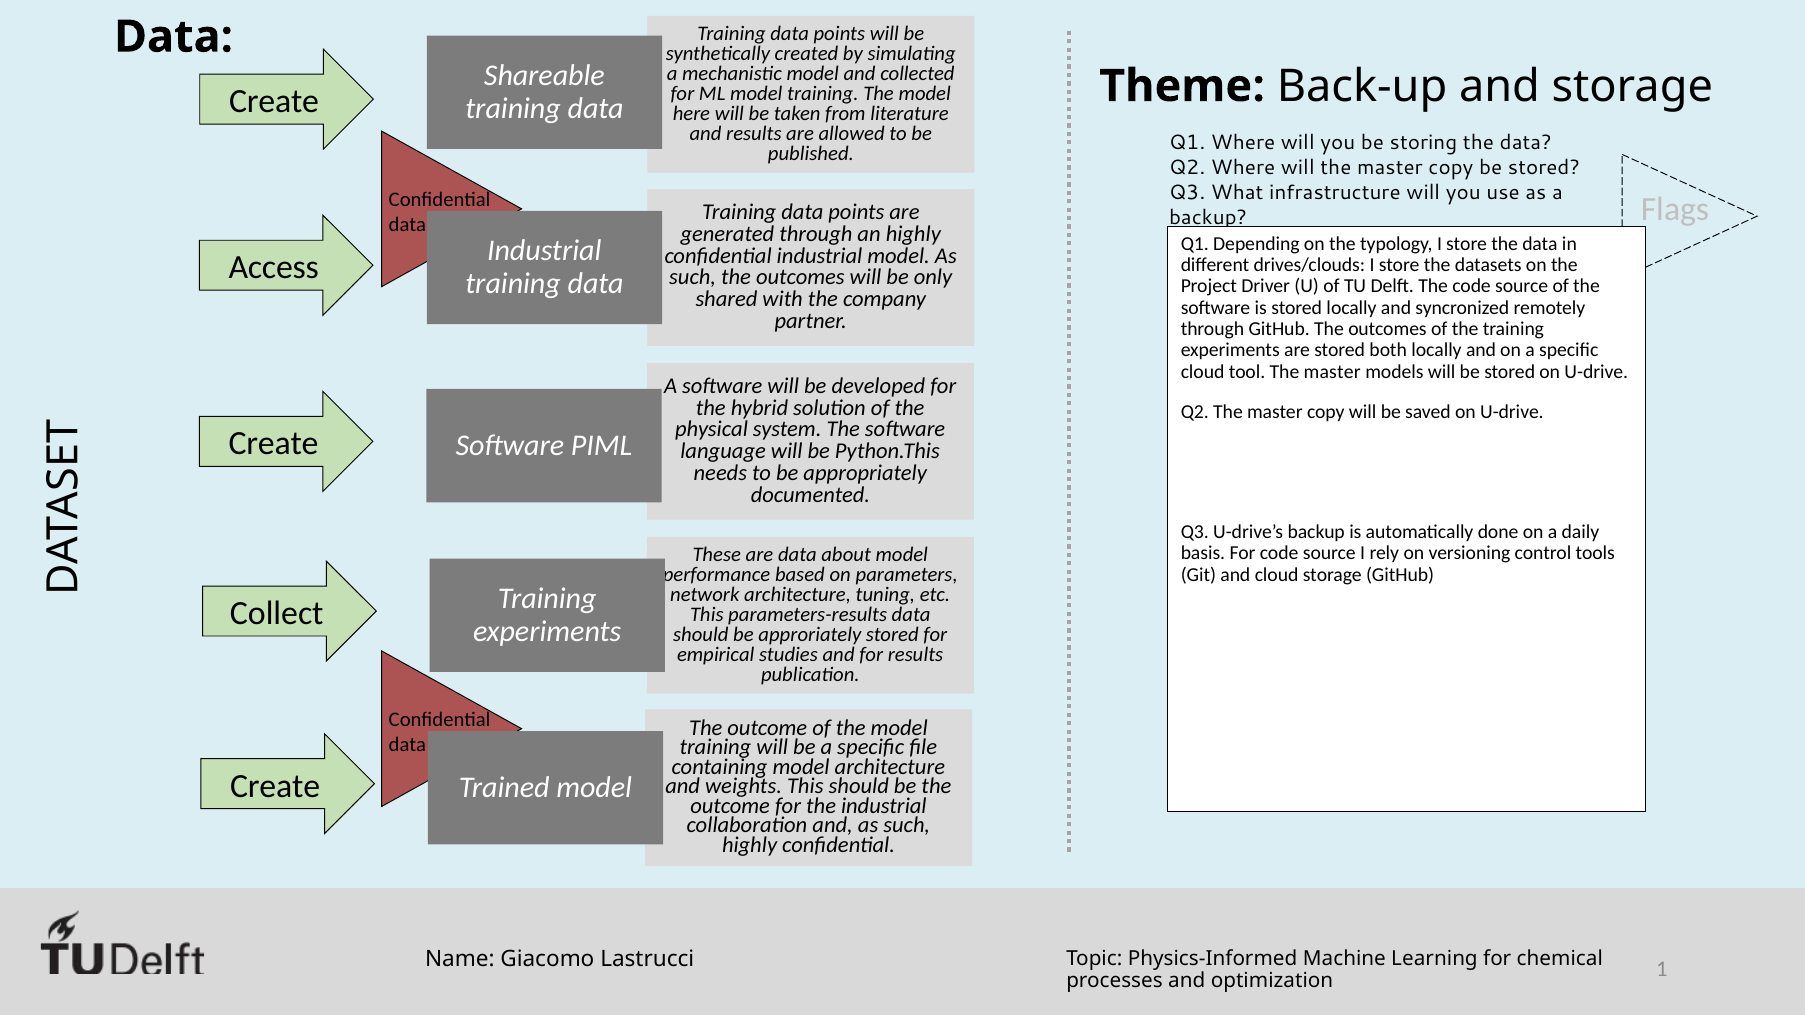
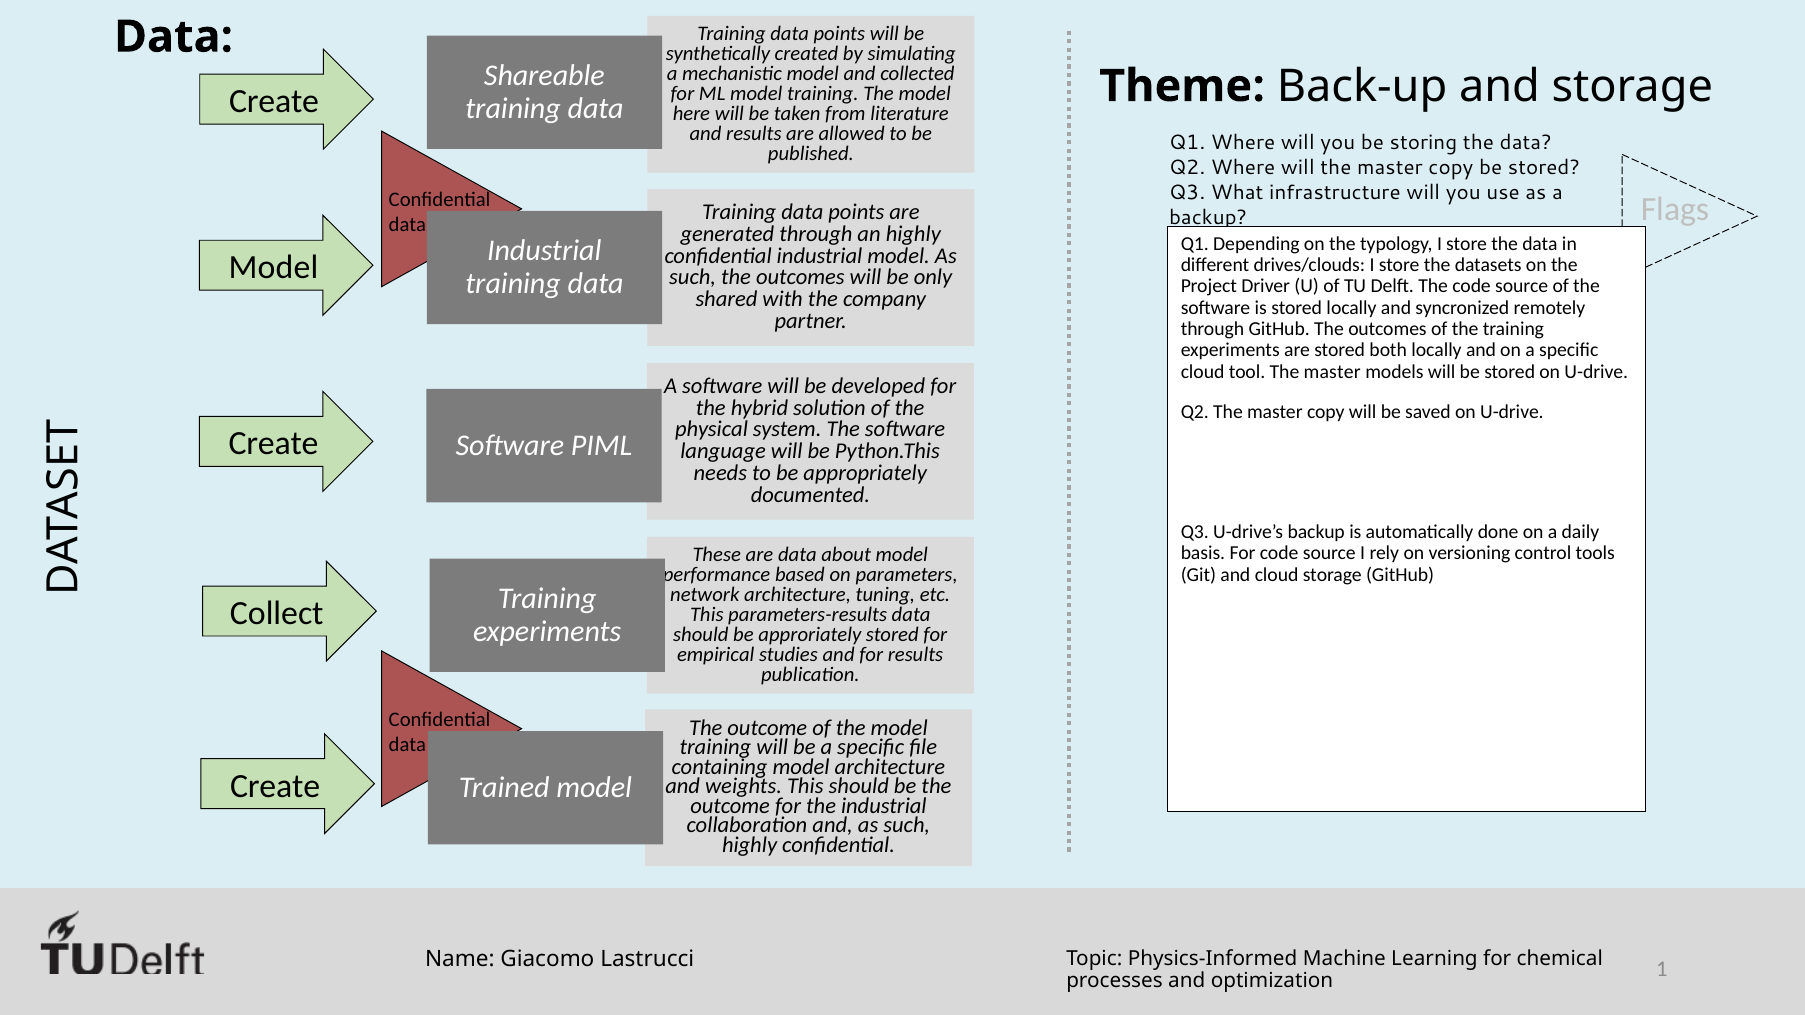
Access: Access -> Model (274, 268)
